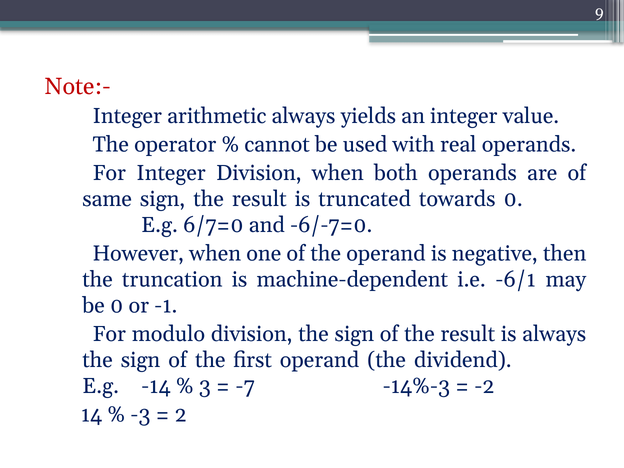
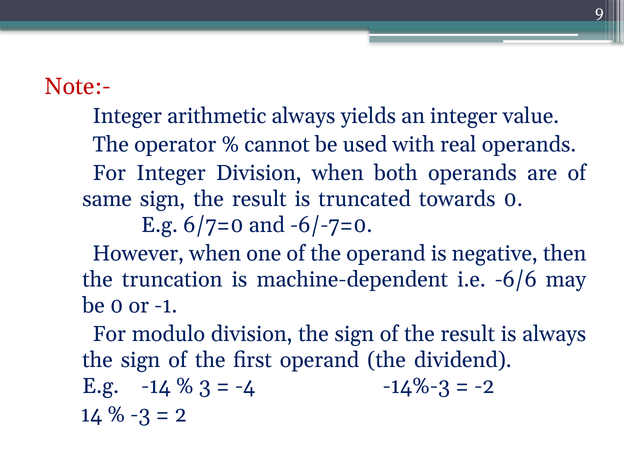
-6/1: -6/1 -> -6/6 (516, 280)
-7: -7 -> -4 (245, 386)
